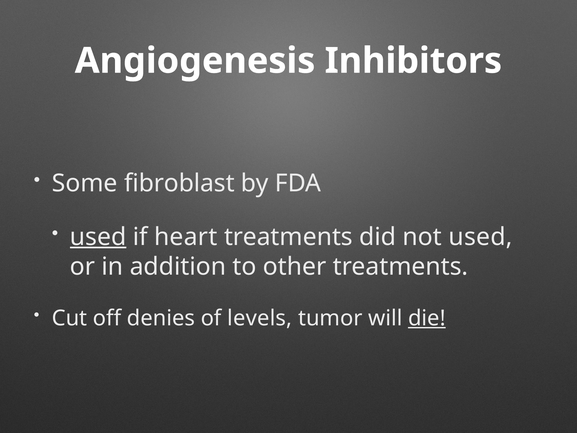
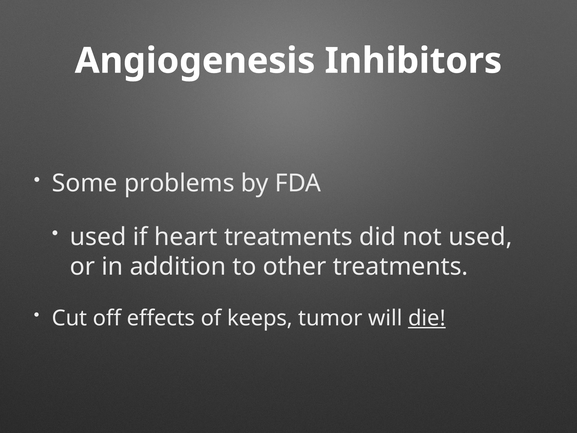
fibroblast: fibroblast -> problems (179, 183)
used underline: present -> none (98, 237)
denies: denies -> effects (161, 318)
levels: levels -> keeps (260, 318)
